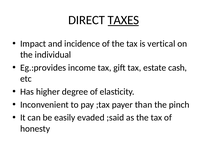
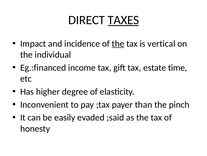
the underline: none -> present (118, 43)
Eg.:provides: Eg.:provides -> Eg.:financed (43, 67)
cash: cash -> time (178, 67)
